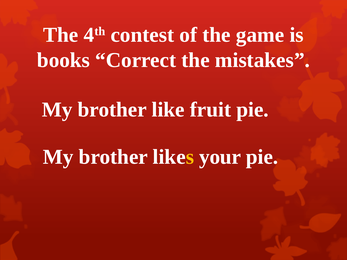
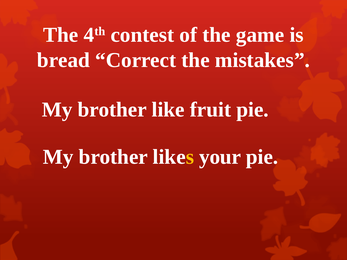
books: books -> bread (63, 60)
